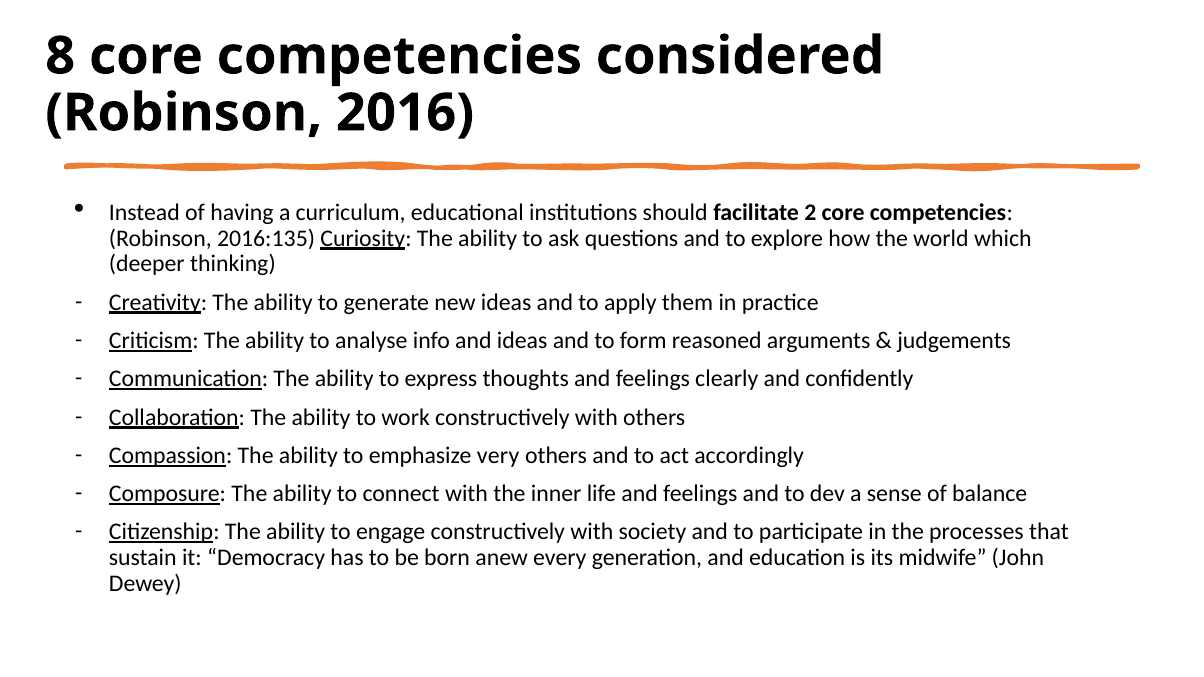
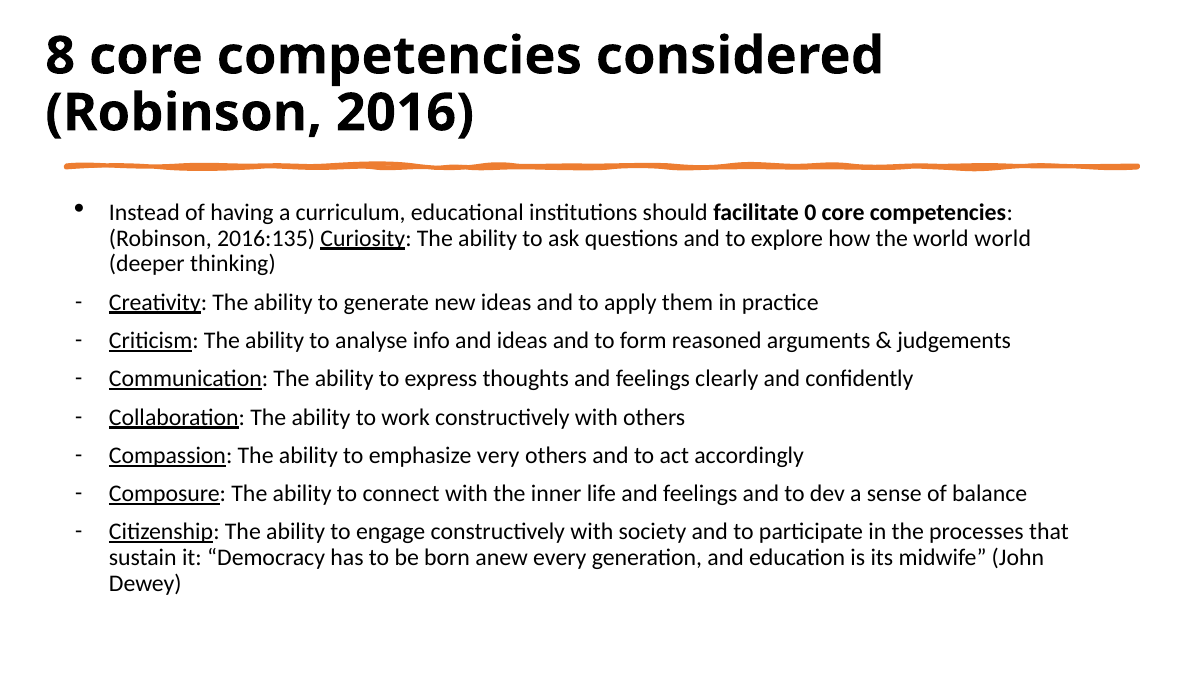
2: 2 -> 0 (810, 213)
world which: which -> world (1003, 238)
